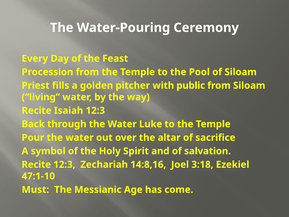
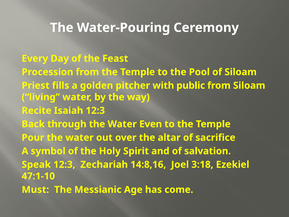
Luke: Luke -> Even (151, 124)
Recite: Recite -> Speak (36, 164)
